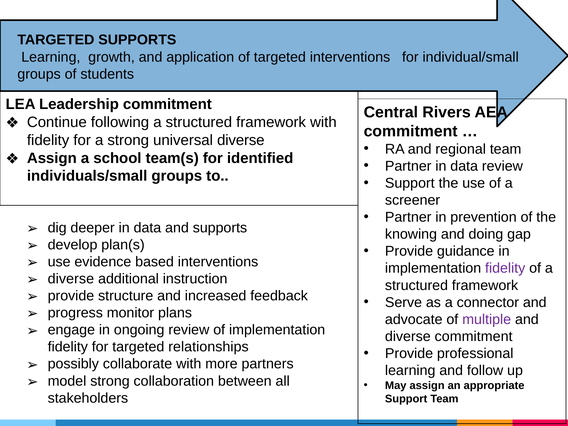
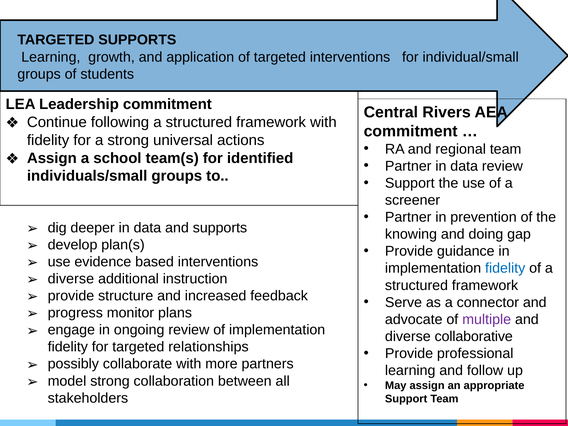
universal diverse: diverse -> actions (241, 140)
fidelity colour: purple -> blue (505, 268)
diverse commitment: commitment -> collaborative (474, 336)
